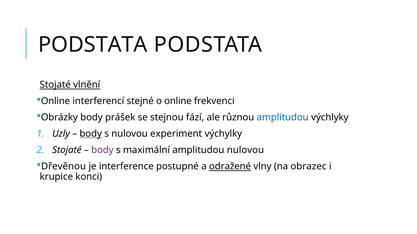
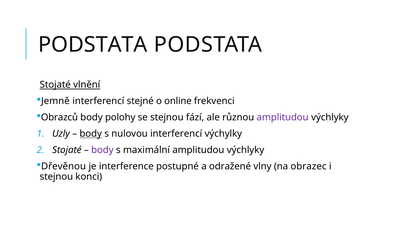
Online: Online -> Jemně (55, 101)
Obrázky: Obrázky -> Obrazců (59, 118)
prášek: prášek -> polohy (120, 118)
amplitudou colour: blue -> purple (283, 118)
nulovou experiment: experiment -> interferencí (176, 134)
maximální amplitudou nulovou: nulovou -> výchlyky (246, 150)
odražené underline: present -> none (230, 167)
krupice: krupice -> stejnou (56, 177)
